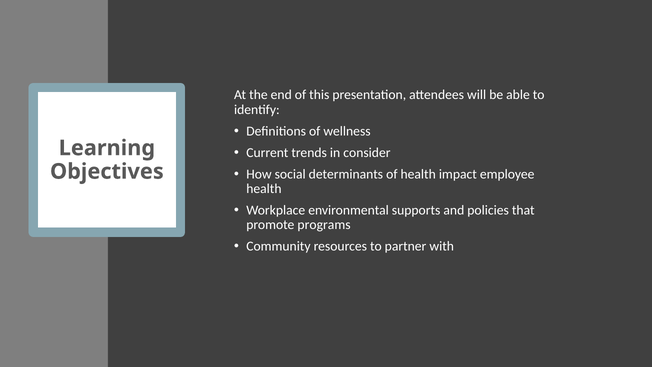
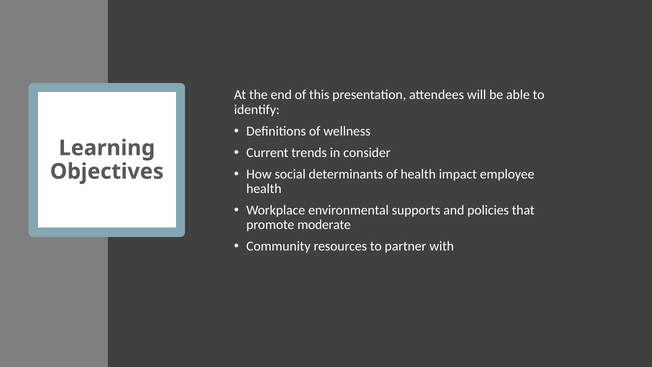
programs: programs -> moderate (324, 225)
